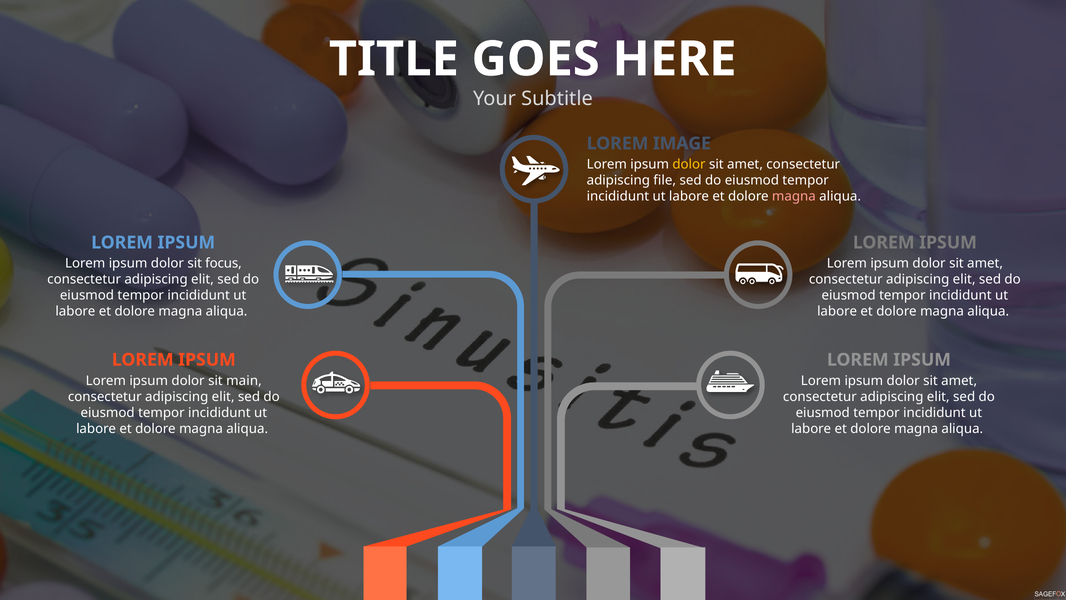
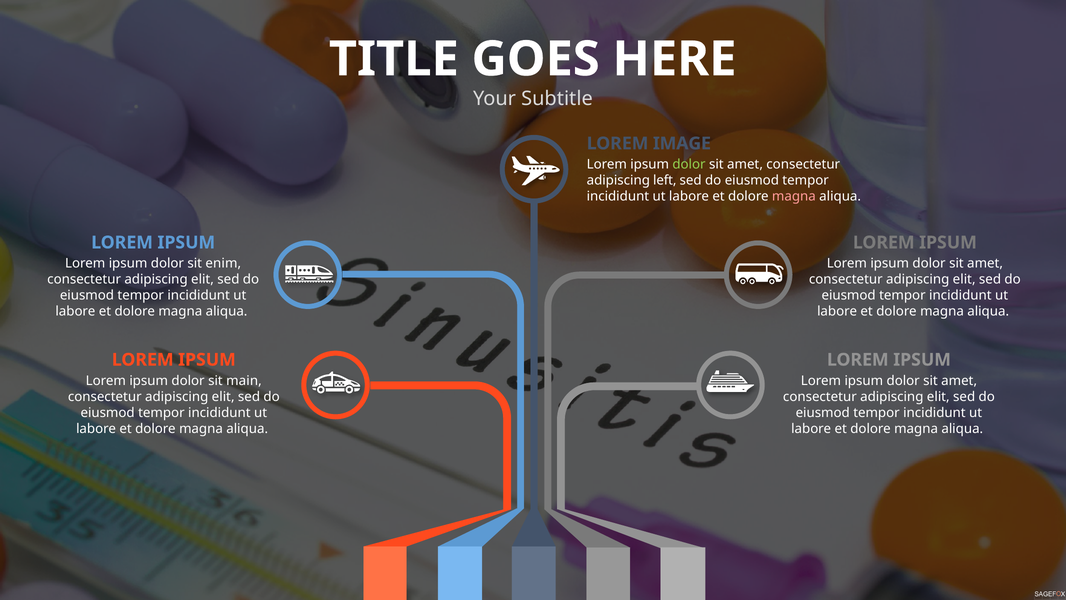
dolor colour: yellow -> light green (689, 164)
file: file -> left (665, 180)
focus: focus -> enim (223, 263)
